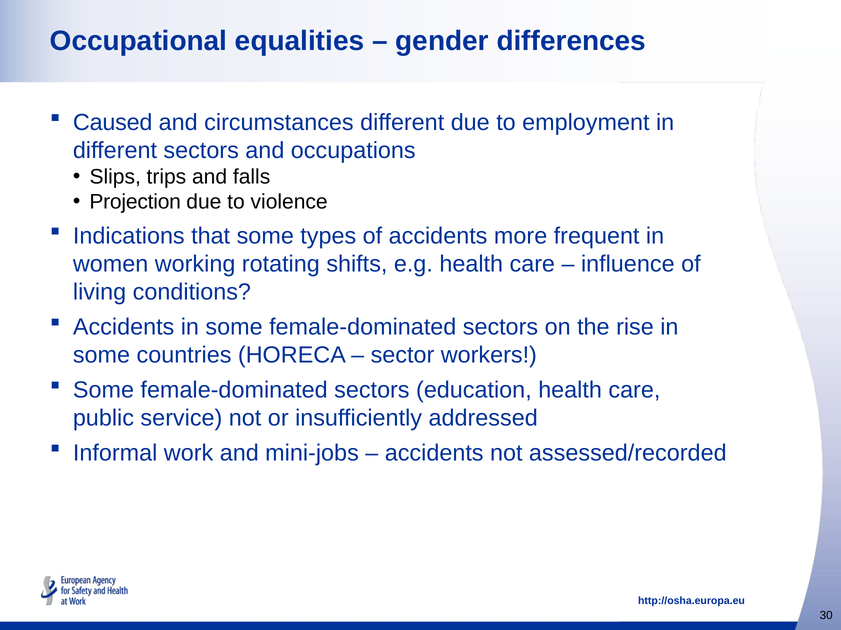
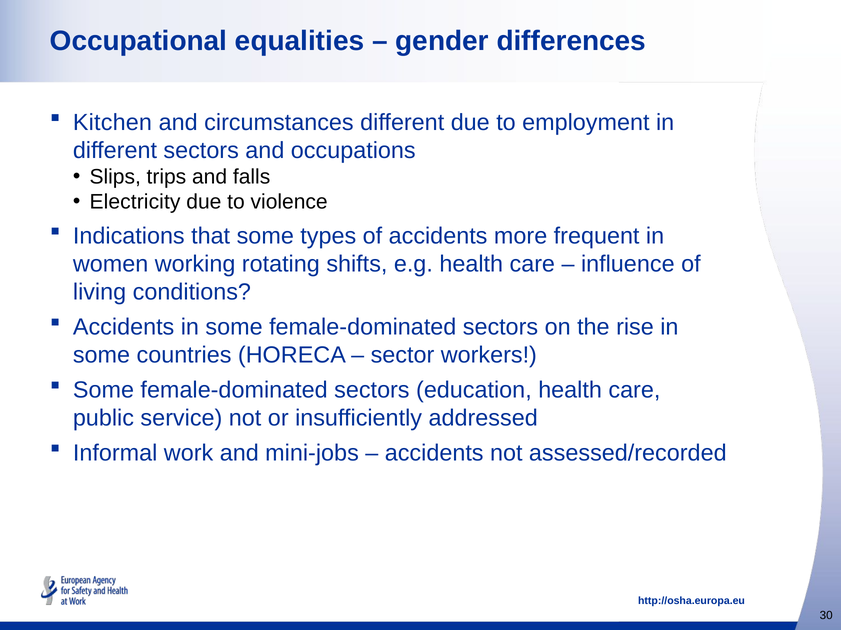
Caused: Caused -> Kitchen (112, 123)
Projection: Projection -> Electricity (135, 202)
